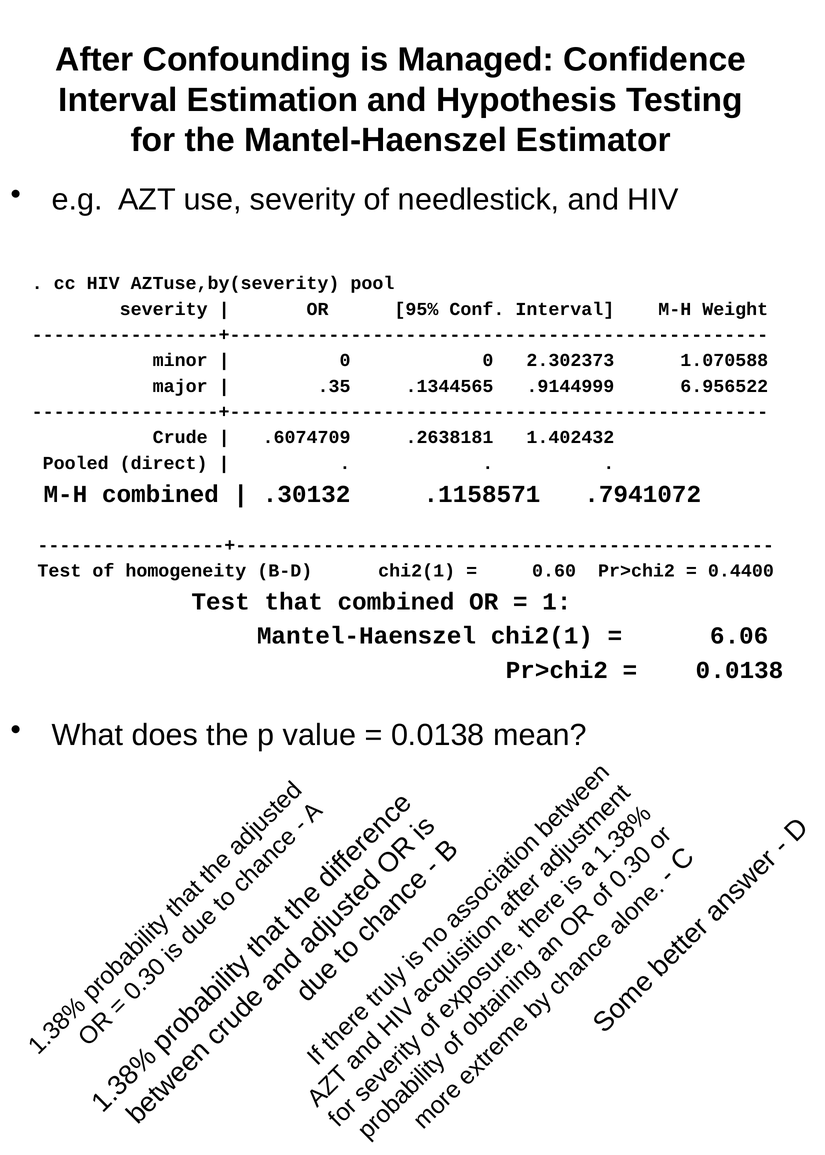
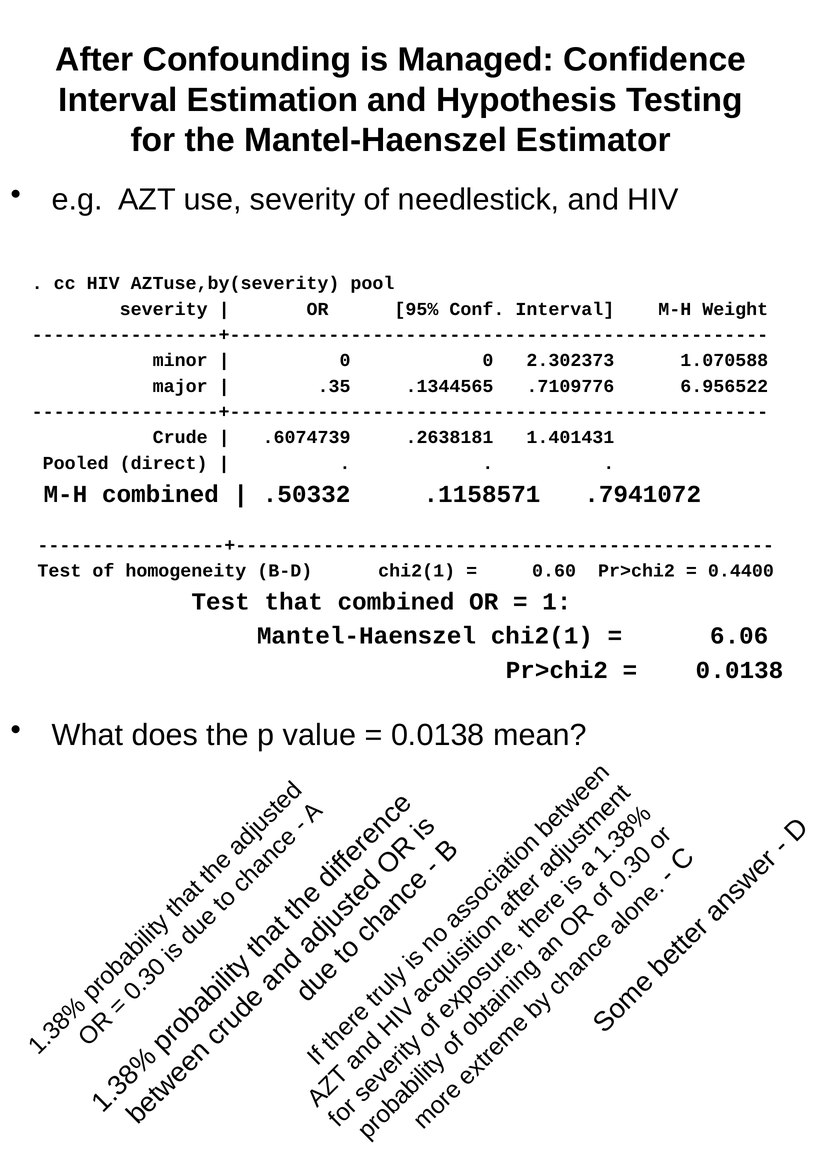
.9144999: .9144999 -> .7109776 (570, 386)
.6074709: .6074709 -> .6074739 (307, 437)
1.402432: 1.402432 -> 1.401431 (570, 437)
.30132: .30132 -> .50332 (307, 494)
